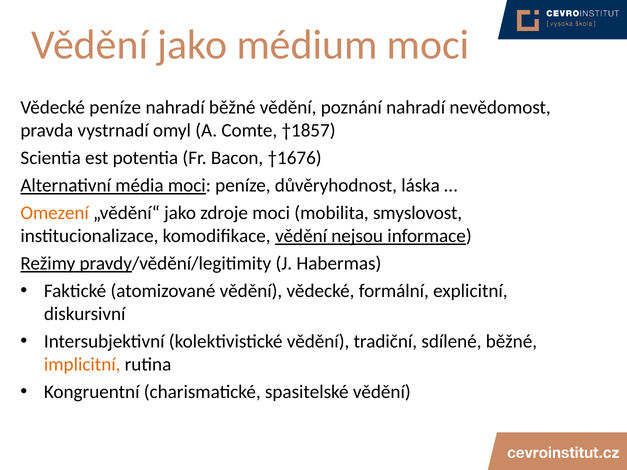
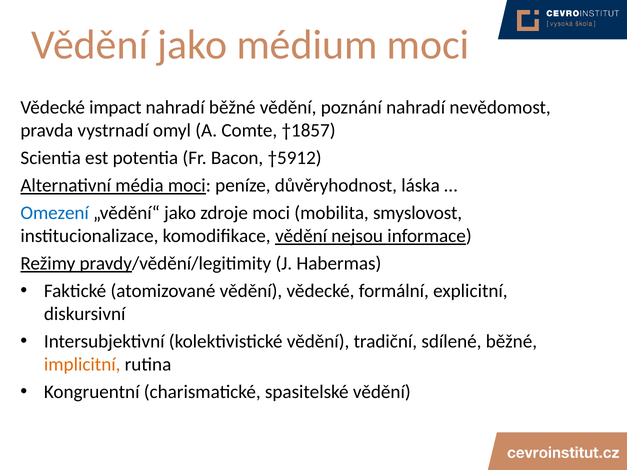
Vědecké peníze: peníze -> impact (115, 108)
†1676: †1676 -> †5912 (295, 158)
Omezení colour: orange -> blue (55, 213)
